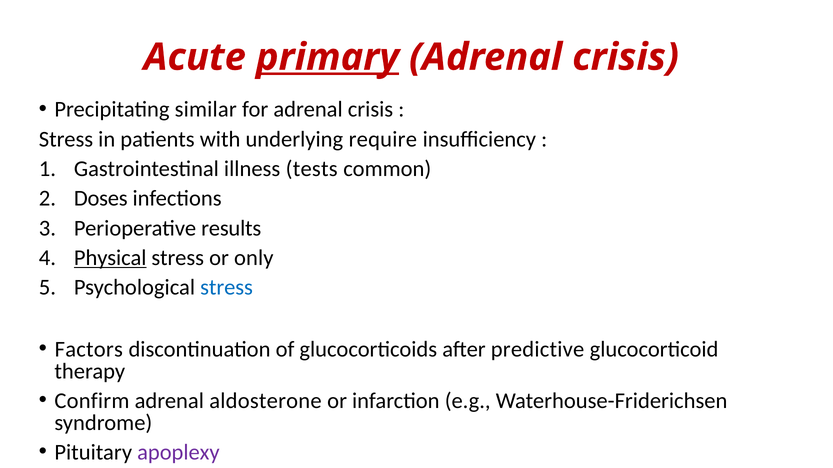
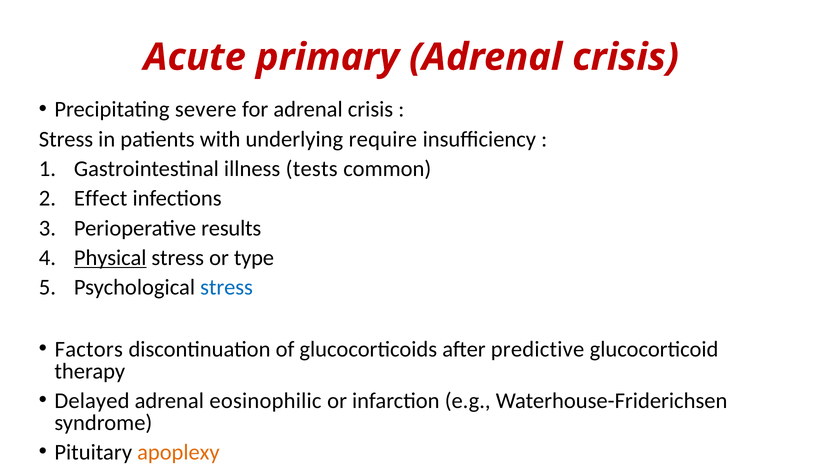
primary underline: present -> none (328, 57)
similar: similar -> severe (206, 110)
Doses: Doses -> Effect (101, 199)
only: only -> type (254, 258)
Confirm: Confirm -> Delayed (92, 401)
aldosterone: aldosterone -> eosinophilic (265, 401)
apoplexy colour: purple -> orange (178, 453)
